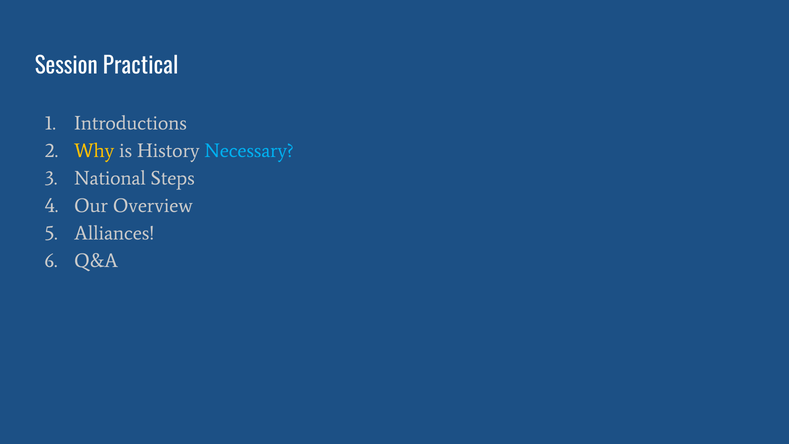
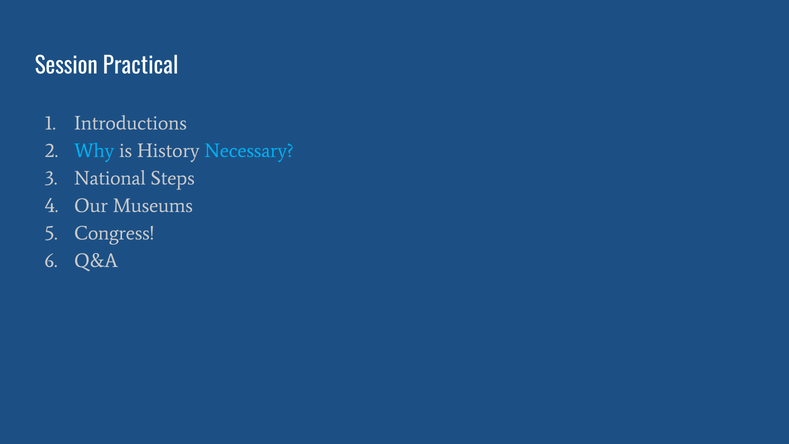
Why colour: yellow -> light blue (94, 151)
Overview: Overview -> Museums (153, 206)
Alliances: Alliances -> Congress (114, 233)
